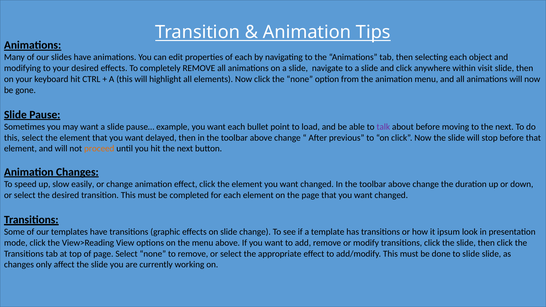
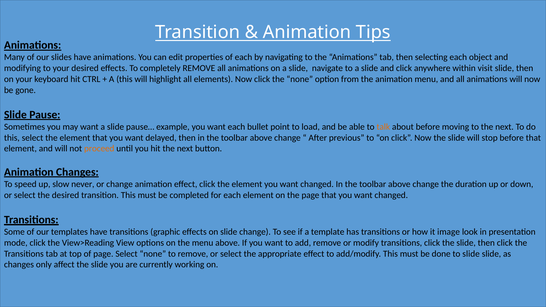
talk colour: purple -> orange (383, 127)
easily: easily -> never (83, 184)
ipsum: ipsum -> image (449, 232)
